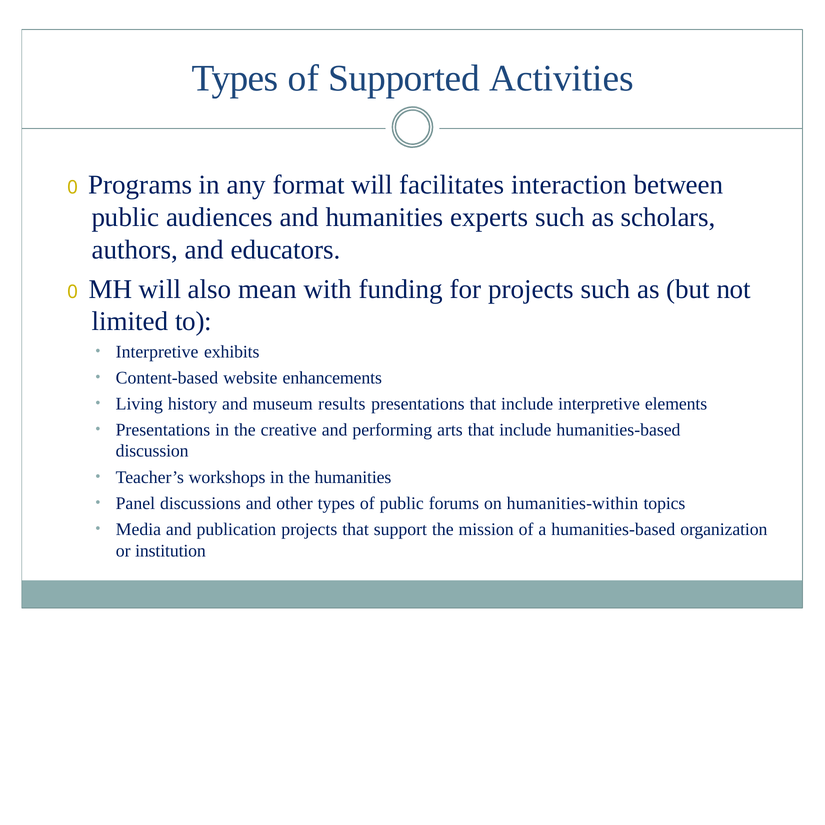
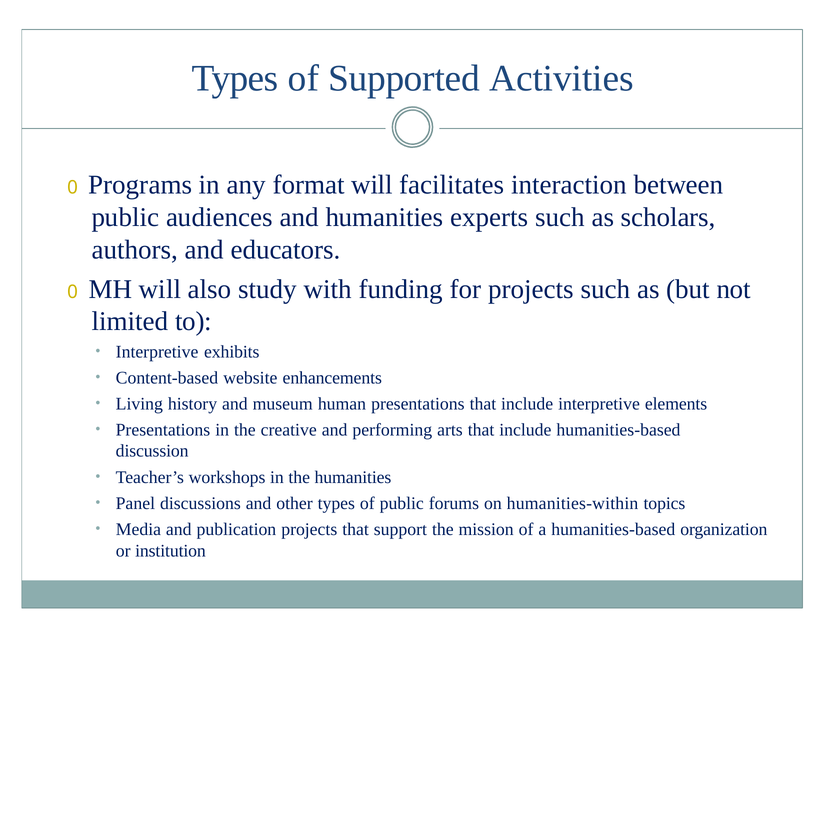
mean: mean -> study (268, 289)
results: results -> human (342, 404)
